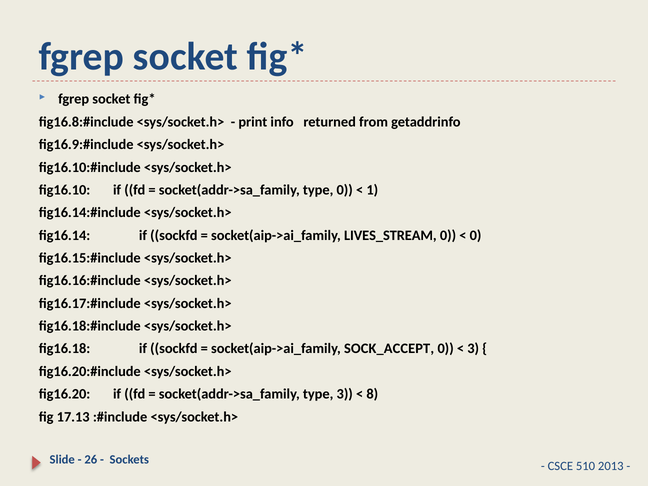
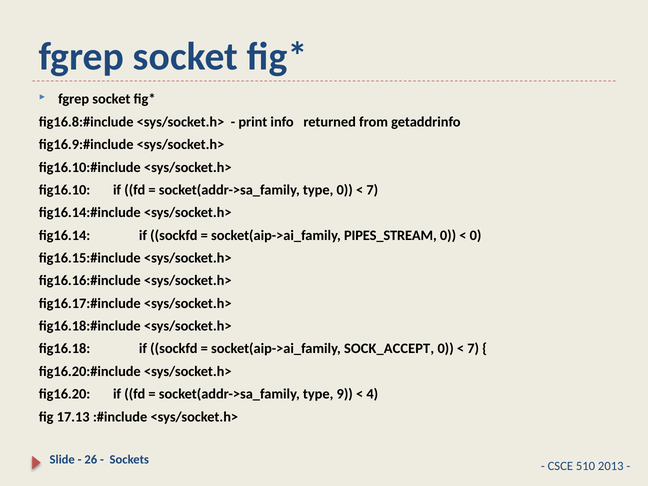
1: 1 -> 7 (372, 190)
LIVES_STREAM: LIVES_STREAM -> PIPES_STREAM (390, 235)
3: 3 -> 7 (473, 349)
type 3: 3 -> 9 (345, 394)
8: 8 -> 4 (372, 394)
